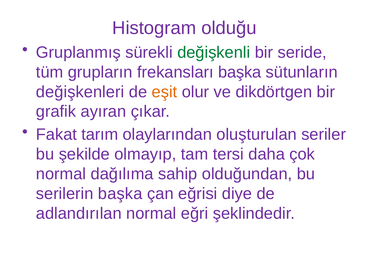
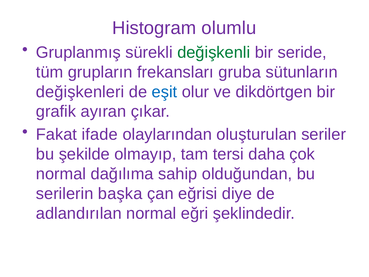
olduğu: olduğu -> olumlu (229, 28)
frekansları başka: başka -> gruba (240, 72)
eşit colour: orange -> blue (164, 92)
tarım: tarım -> ifade (100, 134)
